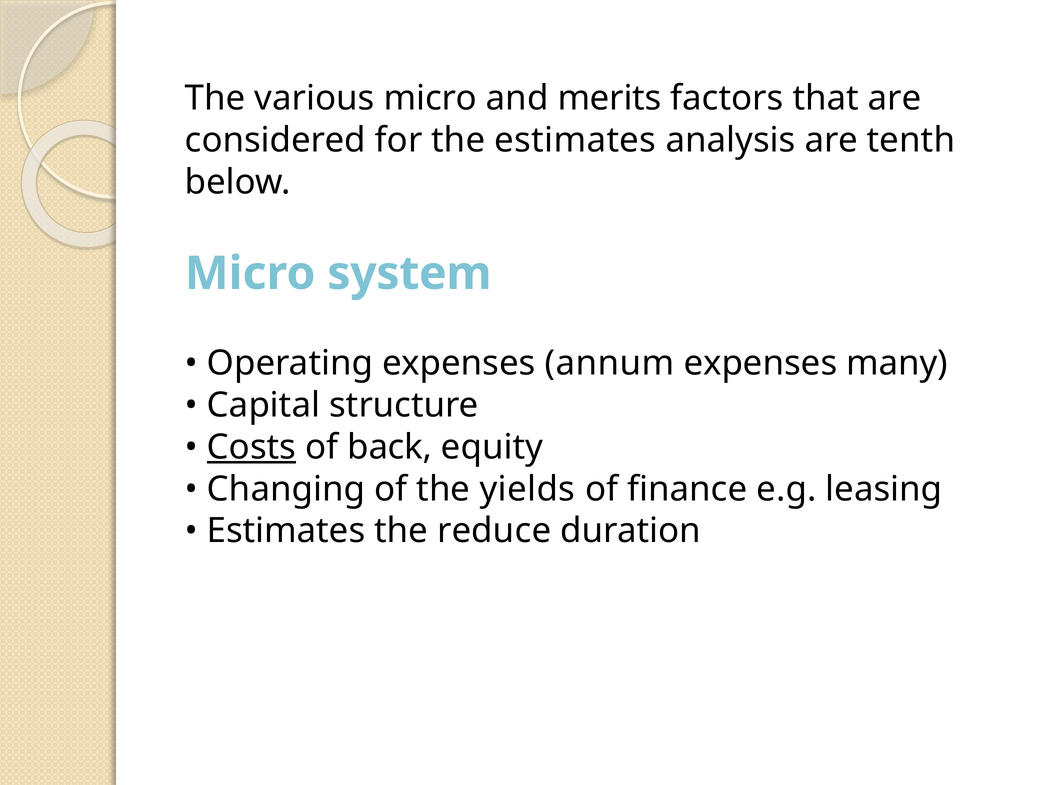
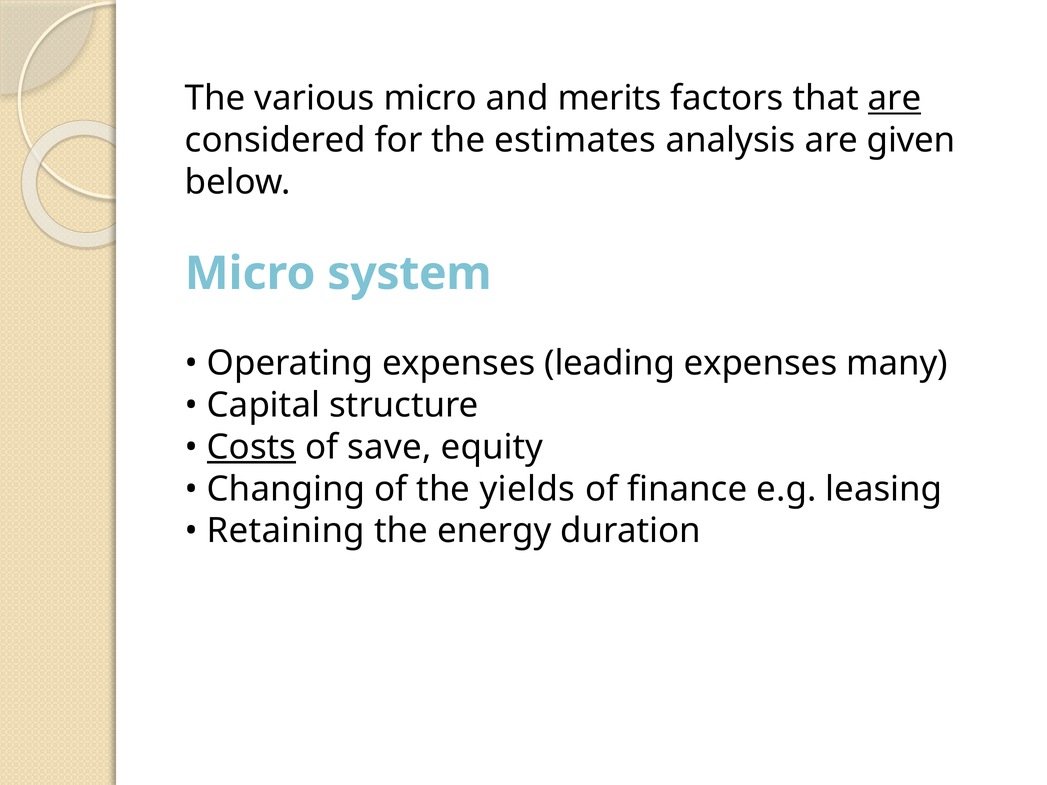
are underline: none -> present (895, 98)
tenth: tenth -> given (911, 140)
annum: annum -> leading (610, 364)
back: back -> save (389, 447)
Estimates: Estimates -> Retaining (286, 531)
reduce: reduce -> energy (494, 531)
